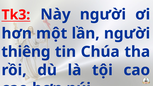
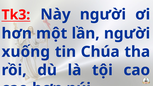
thiêng: thiêng -> xuống (26, 52)
